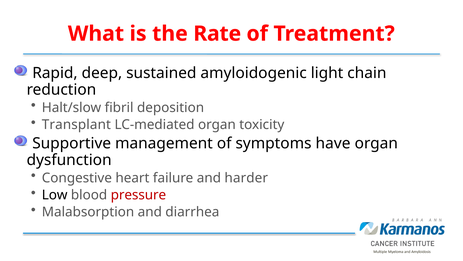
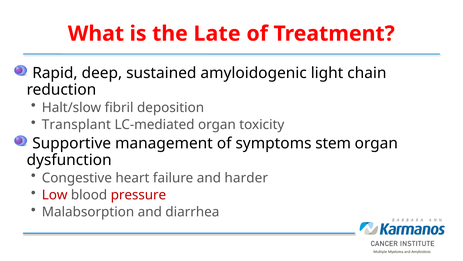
Rate: Rate -> Late (217, 34)
have: have -> stem (333, 143)
Low colour: black -> red (55, 195)
